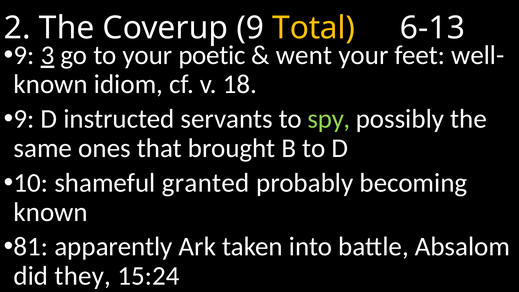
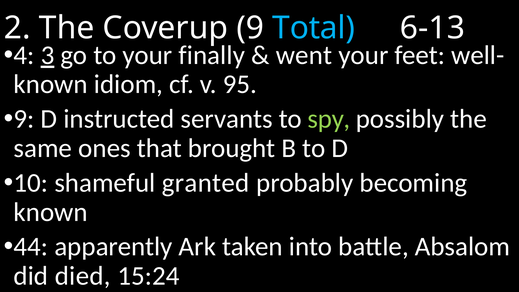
Total colour: yellow -> light blue (314, 28)
9: 9 -> 4 (24, 55)
poetic: poetic -> finally (212, 55)
18: 18 -> 95 (240, 84)
81: 81 -> 44 (31, 247)
they: they -> died (83, 276)
